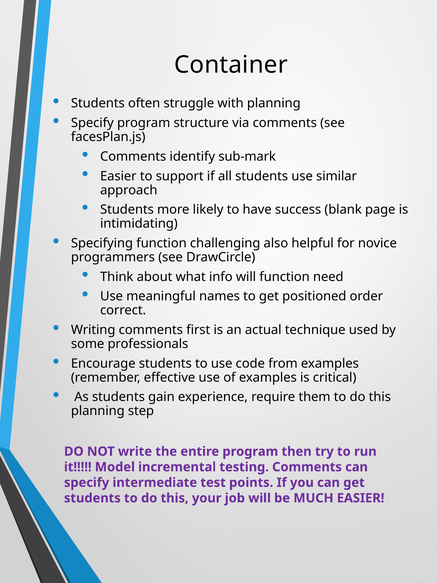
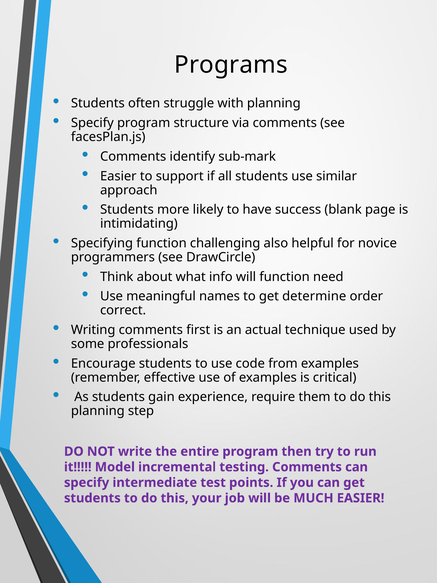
Container: Container -> Programs (231, 65)
positioned: positioned -> determine (314, 296)
